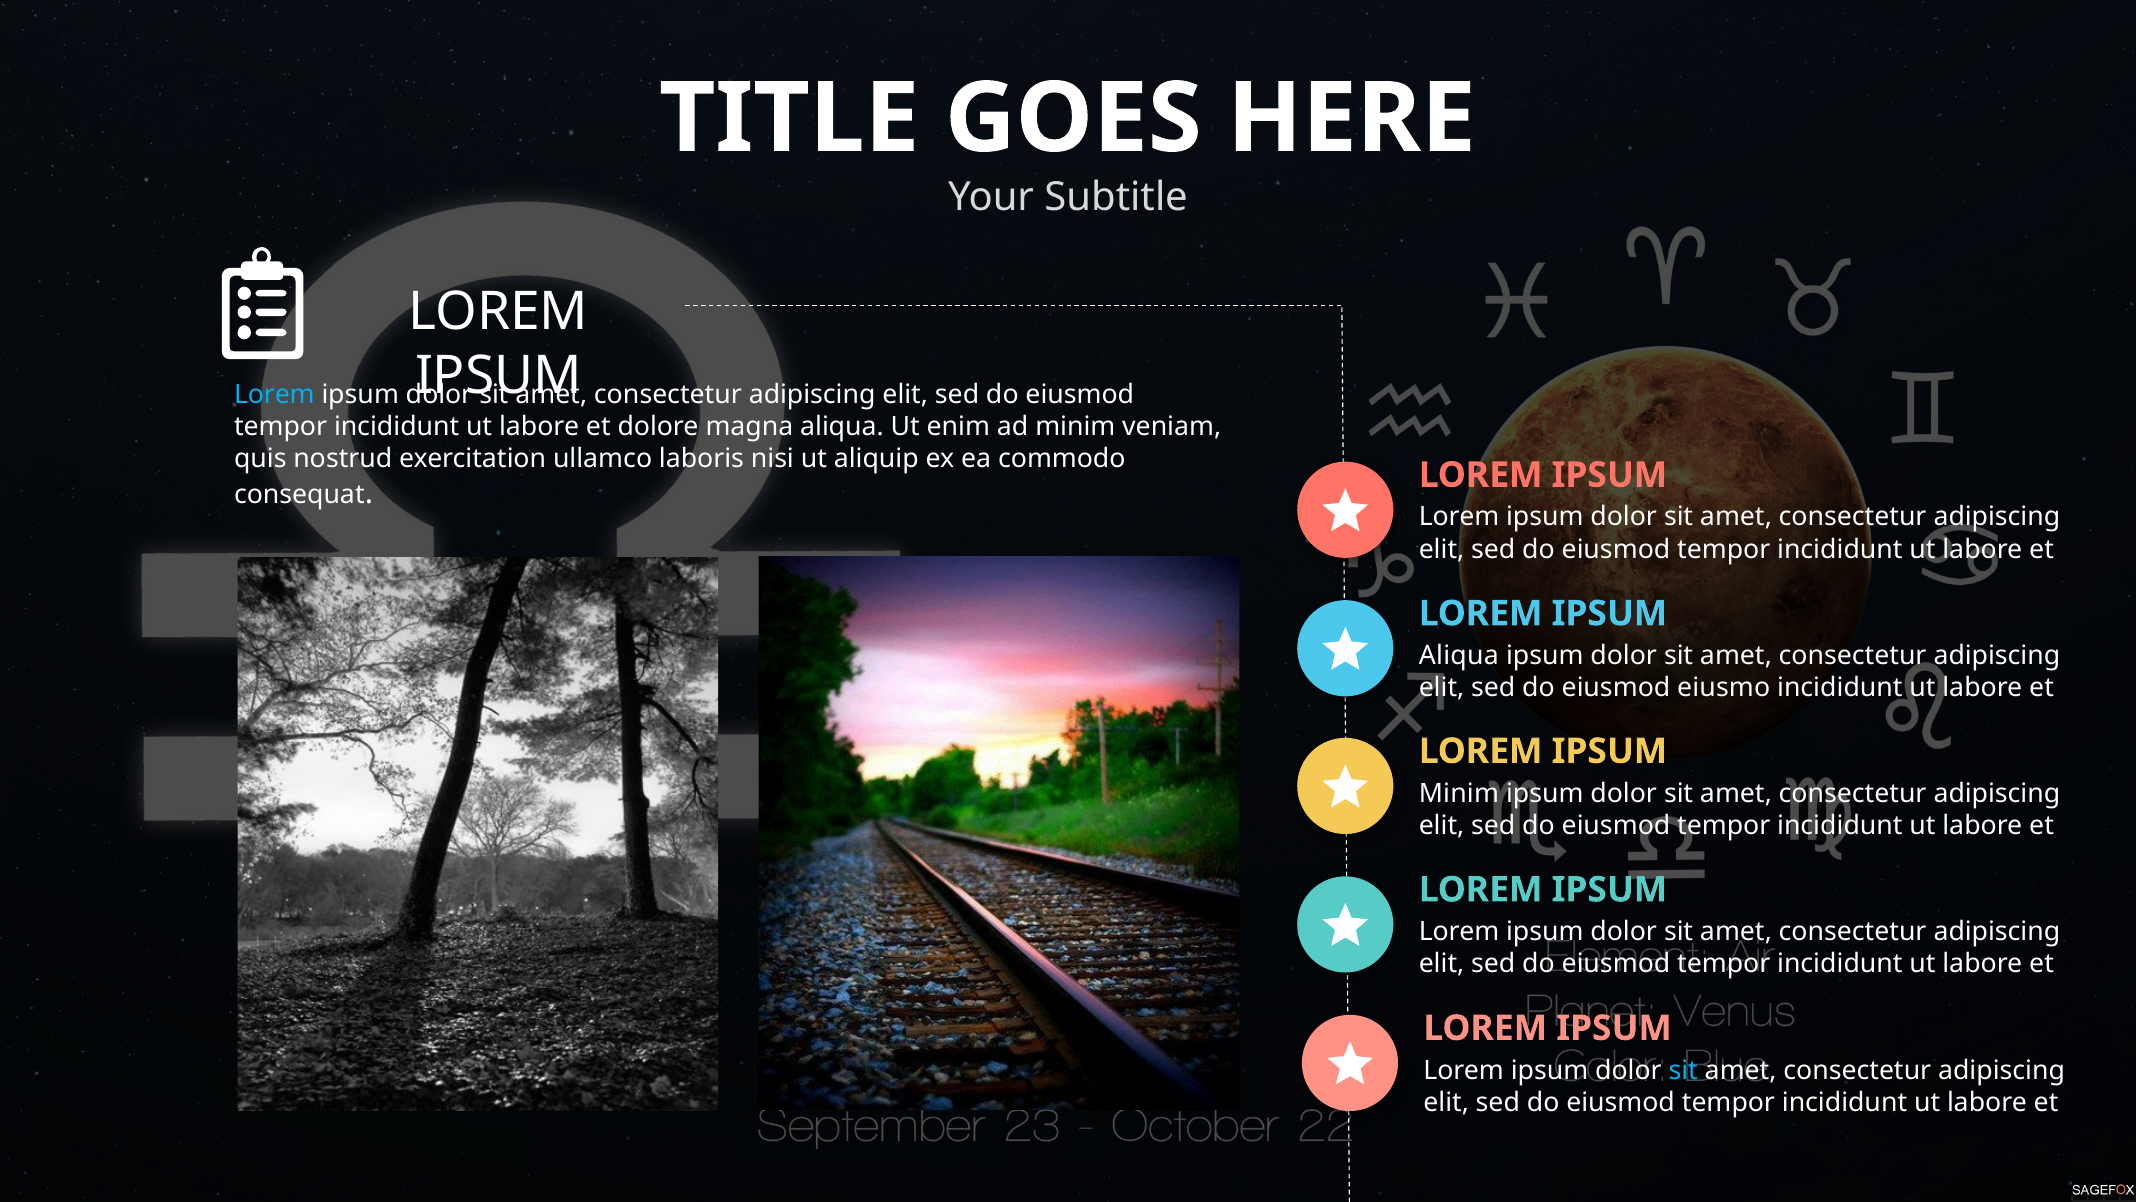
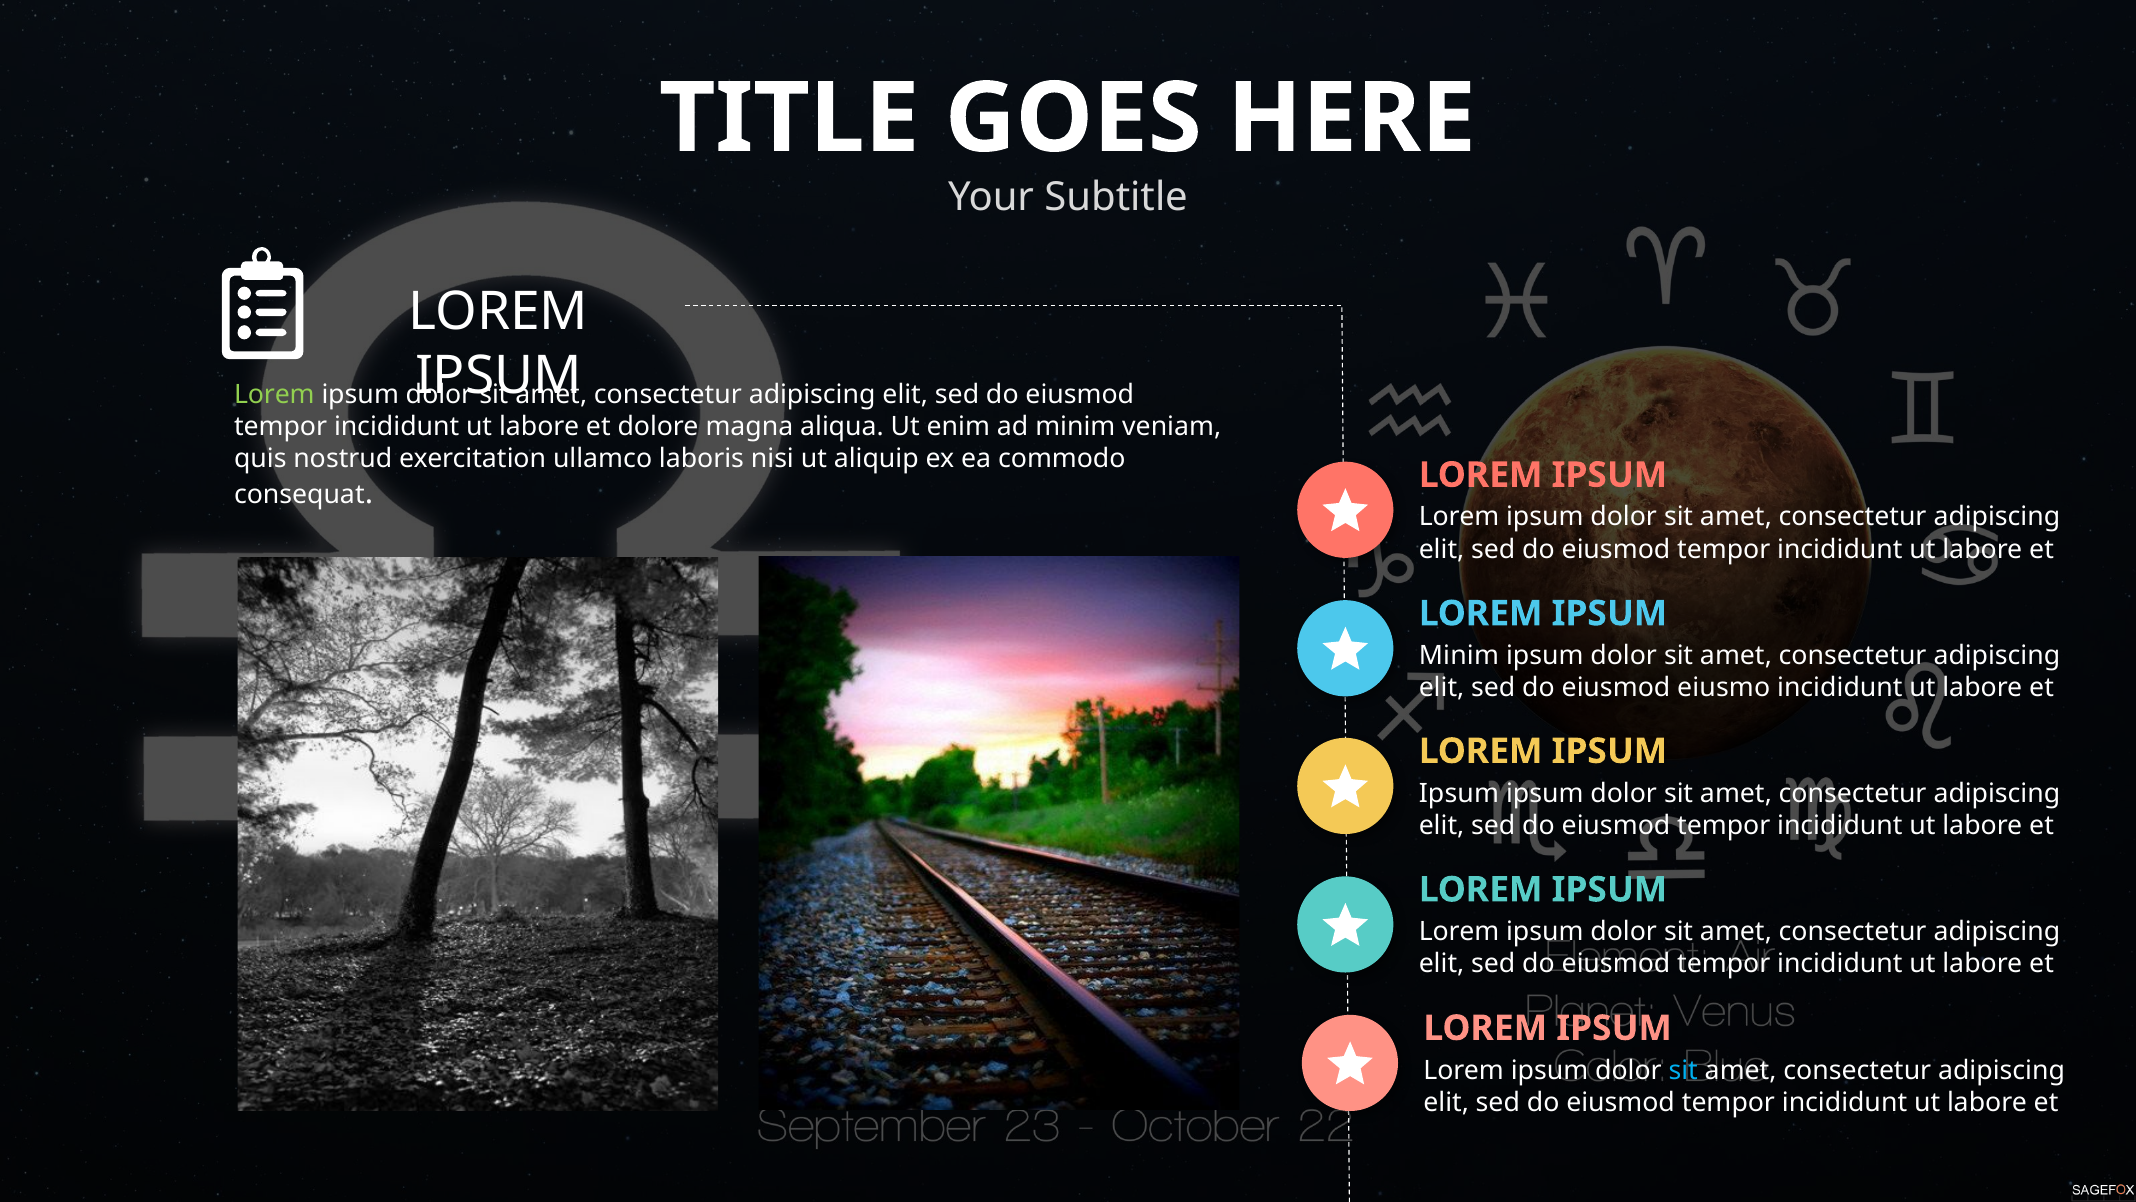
Lorem colour: light blue -> light green (274, 394)
Aliqua: Aliqua -> Minim (1459, 655)
Minim: Minim -> Ipsum (1459, 793)
